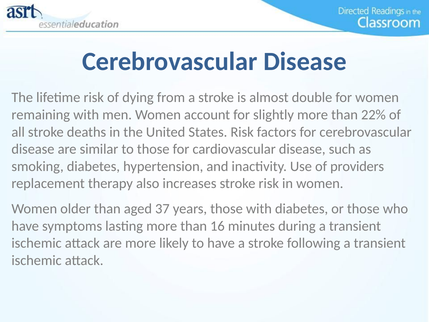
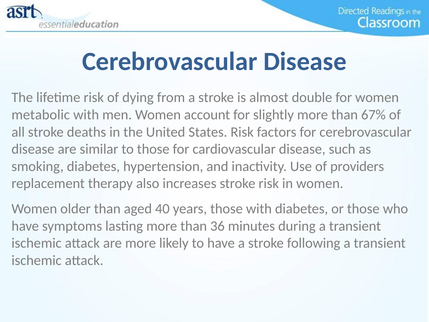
remaining: remaining -> metabolic (41, 115)
22%: 22% -> 67% (373, 115)
37: 37 -> 40 (162, 209)
16: 16 -> 36 (217, 226)
